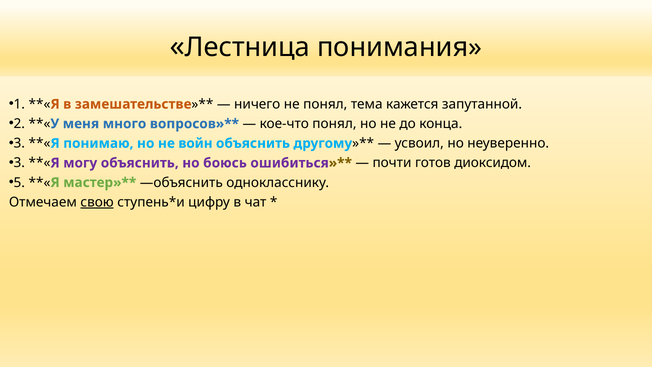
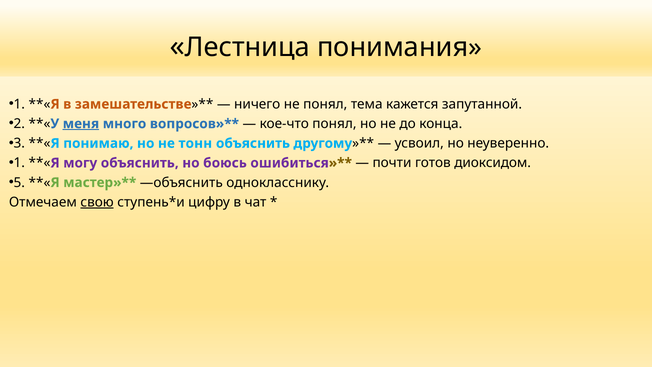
меня underline: none -> present (81, 124)
войн: войн -> тонн (195, 143)
3: 3 -> 1 (19, 163)
